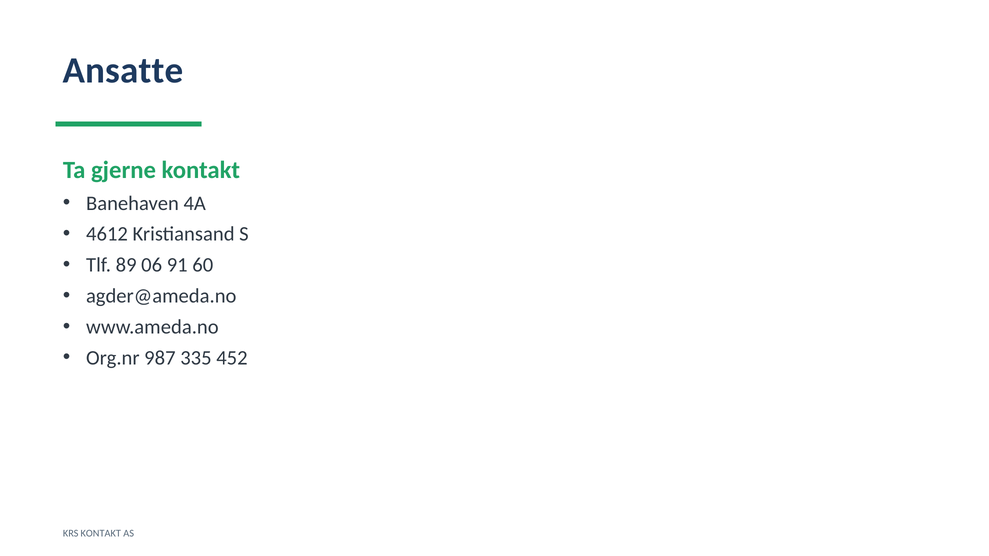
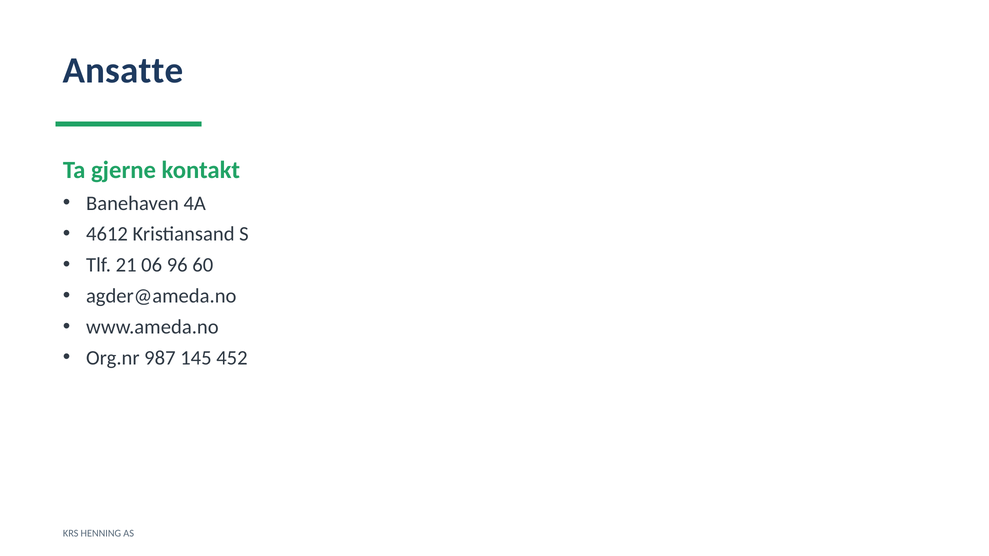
89: 89 -> 21 (126, 265)
91: 91 -> 96 (177, 265)
335: 335 -> 145 (196, 358)
KRS KONTAKT: KONTAKT -> HENNING (101, 534)
